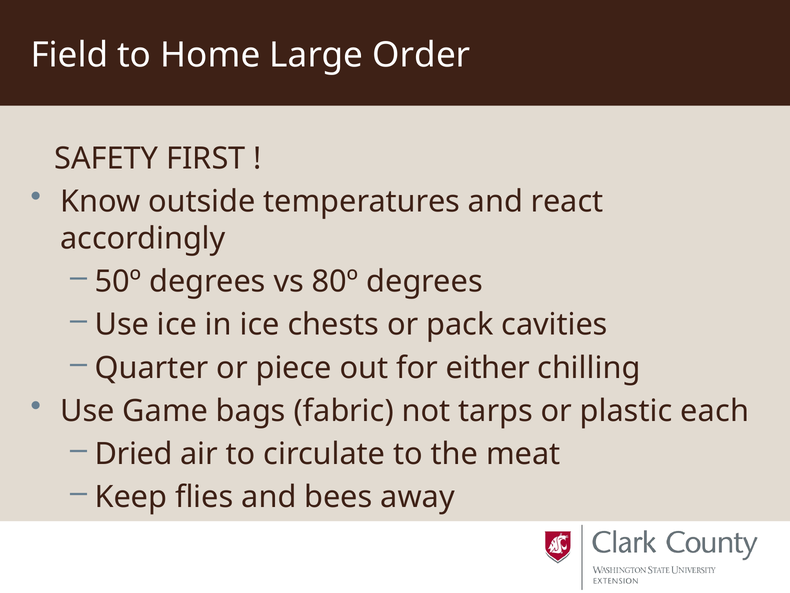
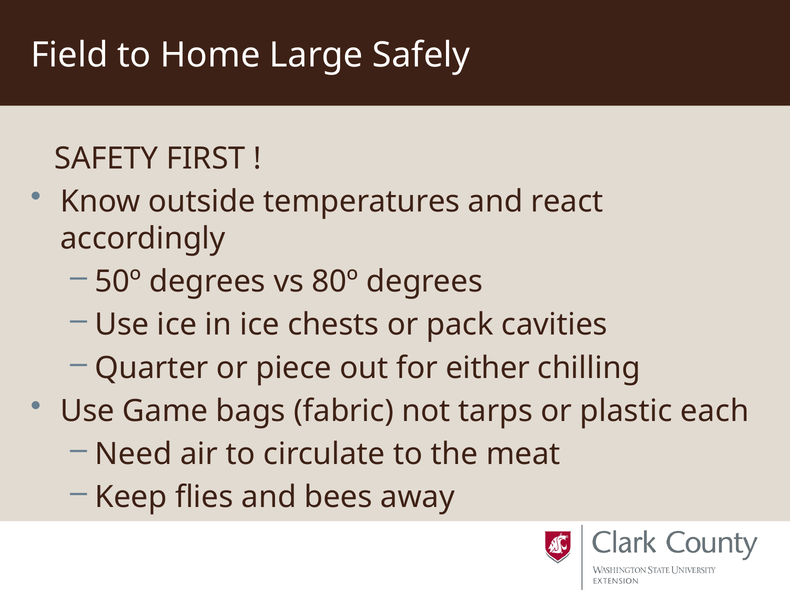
Order: Order -> Safely (421, 55)
Dried: Dried -> Need (133, 454)
